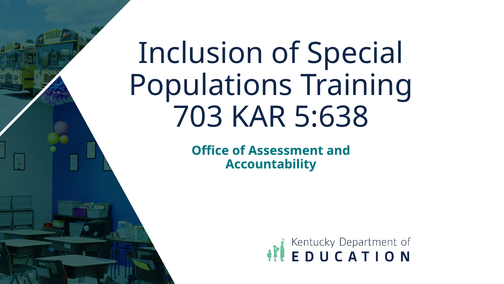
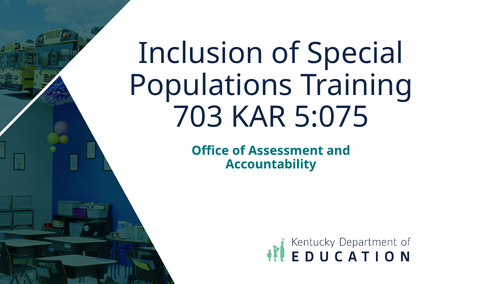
5:638: 5:638 -> 5:075 (331, 117)
